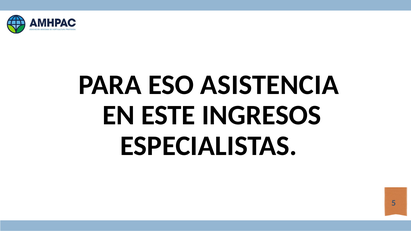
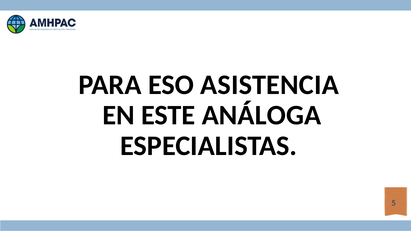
INGRESOS: INGRESOS -> ANÁLOGA (261, 115)
